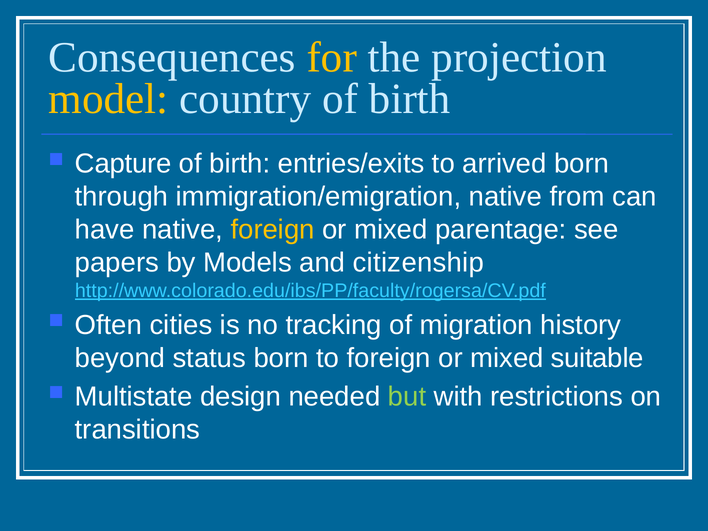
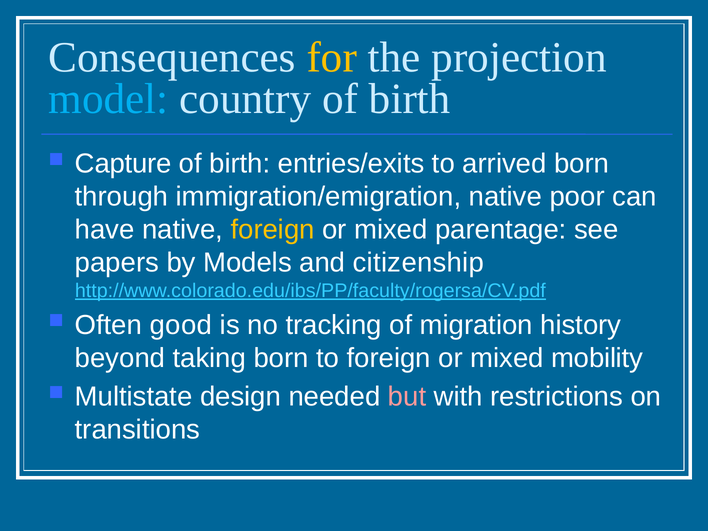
model colour: yellow -> light blue (108, 99)
from: from -> poor (577, 197)
cities: cities -> good (181, 325)
status: status -> taking (209, 358)
suitable: suitable -> mobility (597, 358)
but colour: light green -> pink (407, 397)
